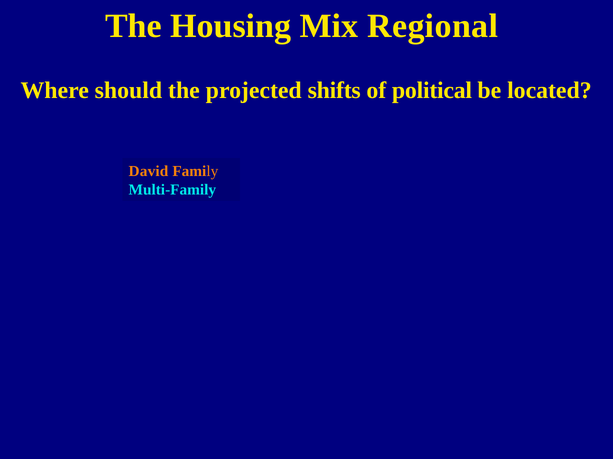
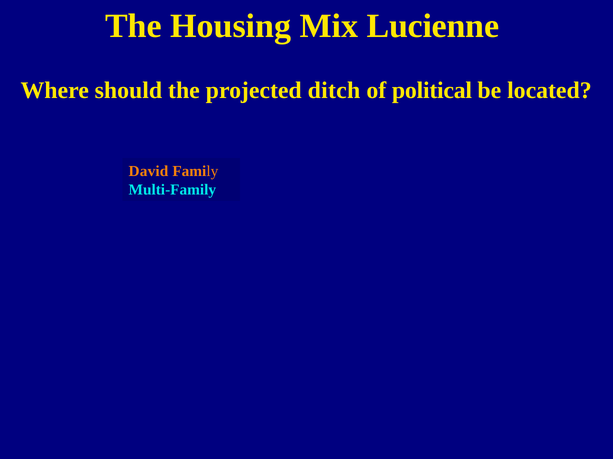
Regional: Regional -> Lucienne (433, 26)
shifts: shifts -> ditch (334, 91)
